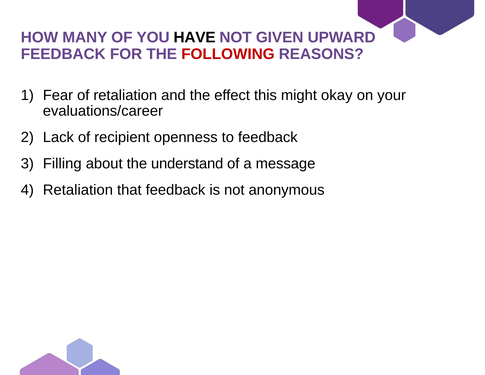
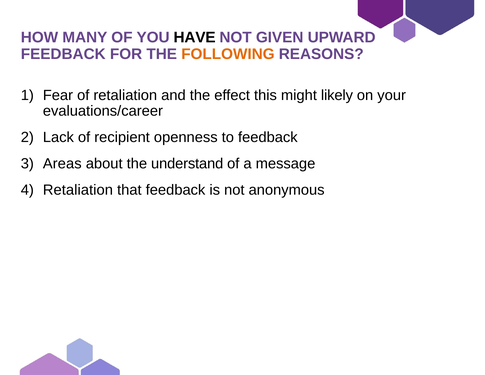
FOLLOWING colour: red -> orange (228, 54)
okay: okay -> likely (337, 95)
Filling: Filling -> Areas (62, 164)
